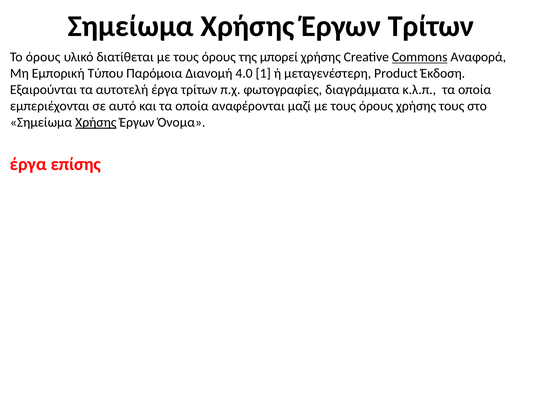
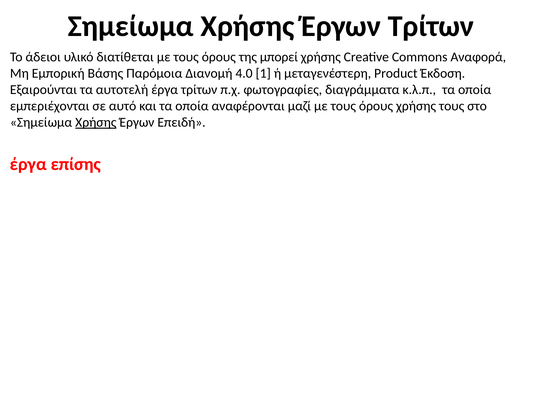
Το όρους: όρους -> άδειοι (43, 57)
Commons underline: present -> none (420, 57)
Τύπου: Τύπου -> Βάσης (105, 73)
Όνομα: Όνομα -> Επειδή (181, 122)
